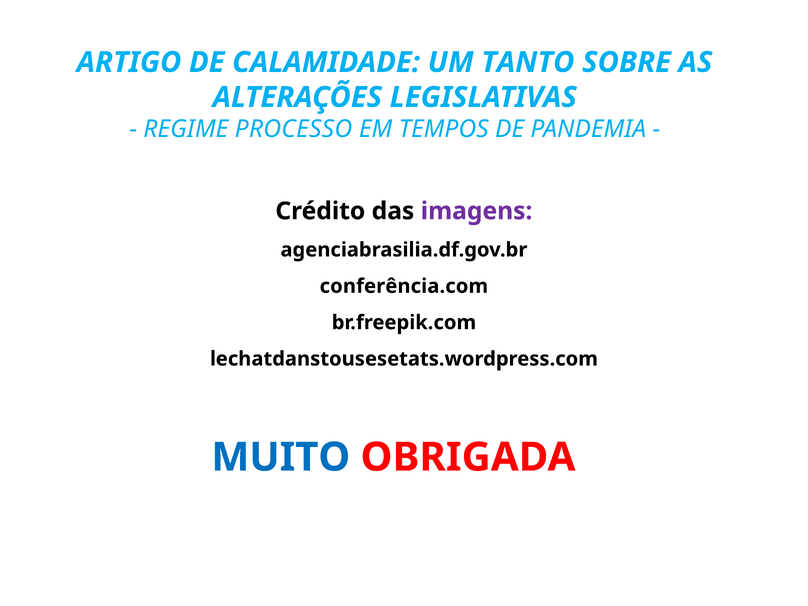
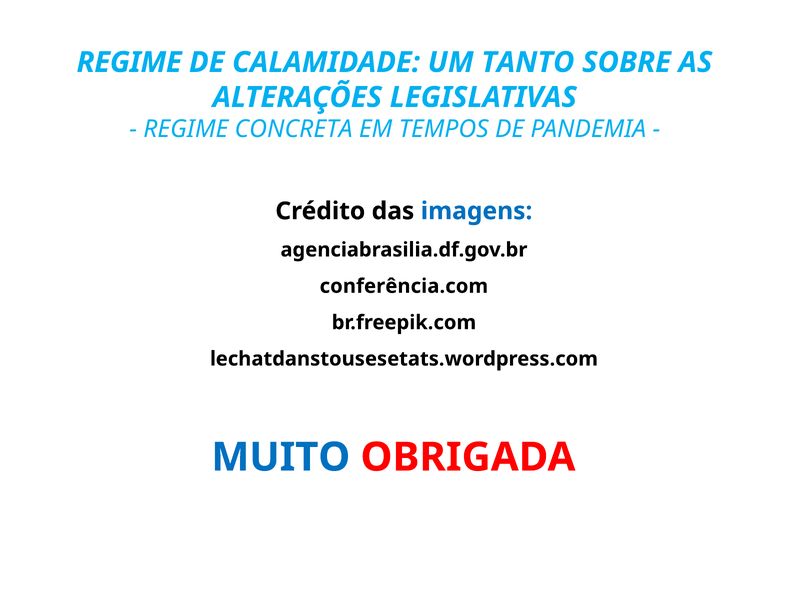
ARTIGO: ARTIGO -> REGIME (129, 62)
PROCESSO: PROCESSO -> CONCRETA (294, 129)
imagens colour: purple -> blue (477, 211)
